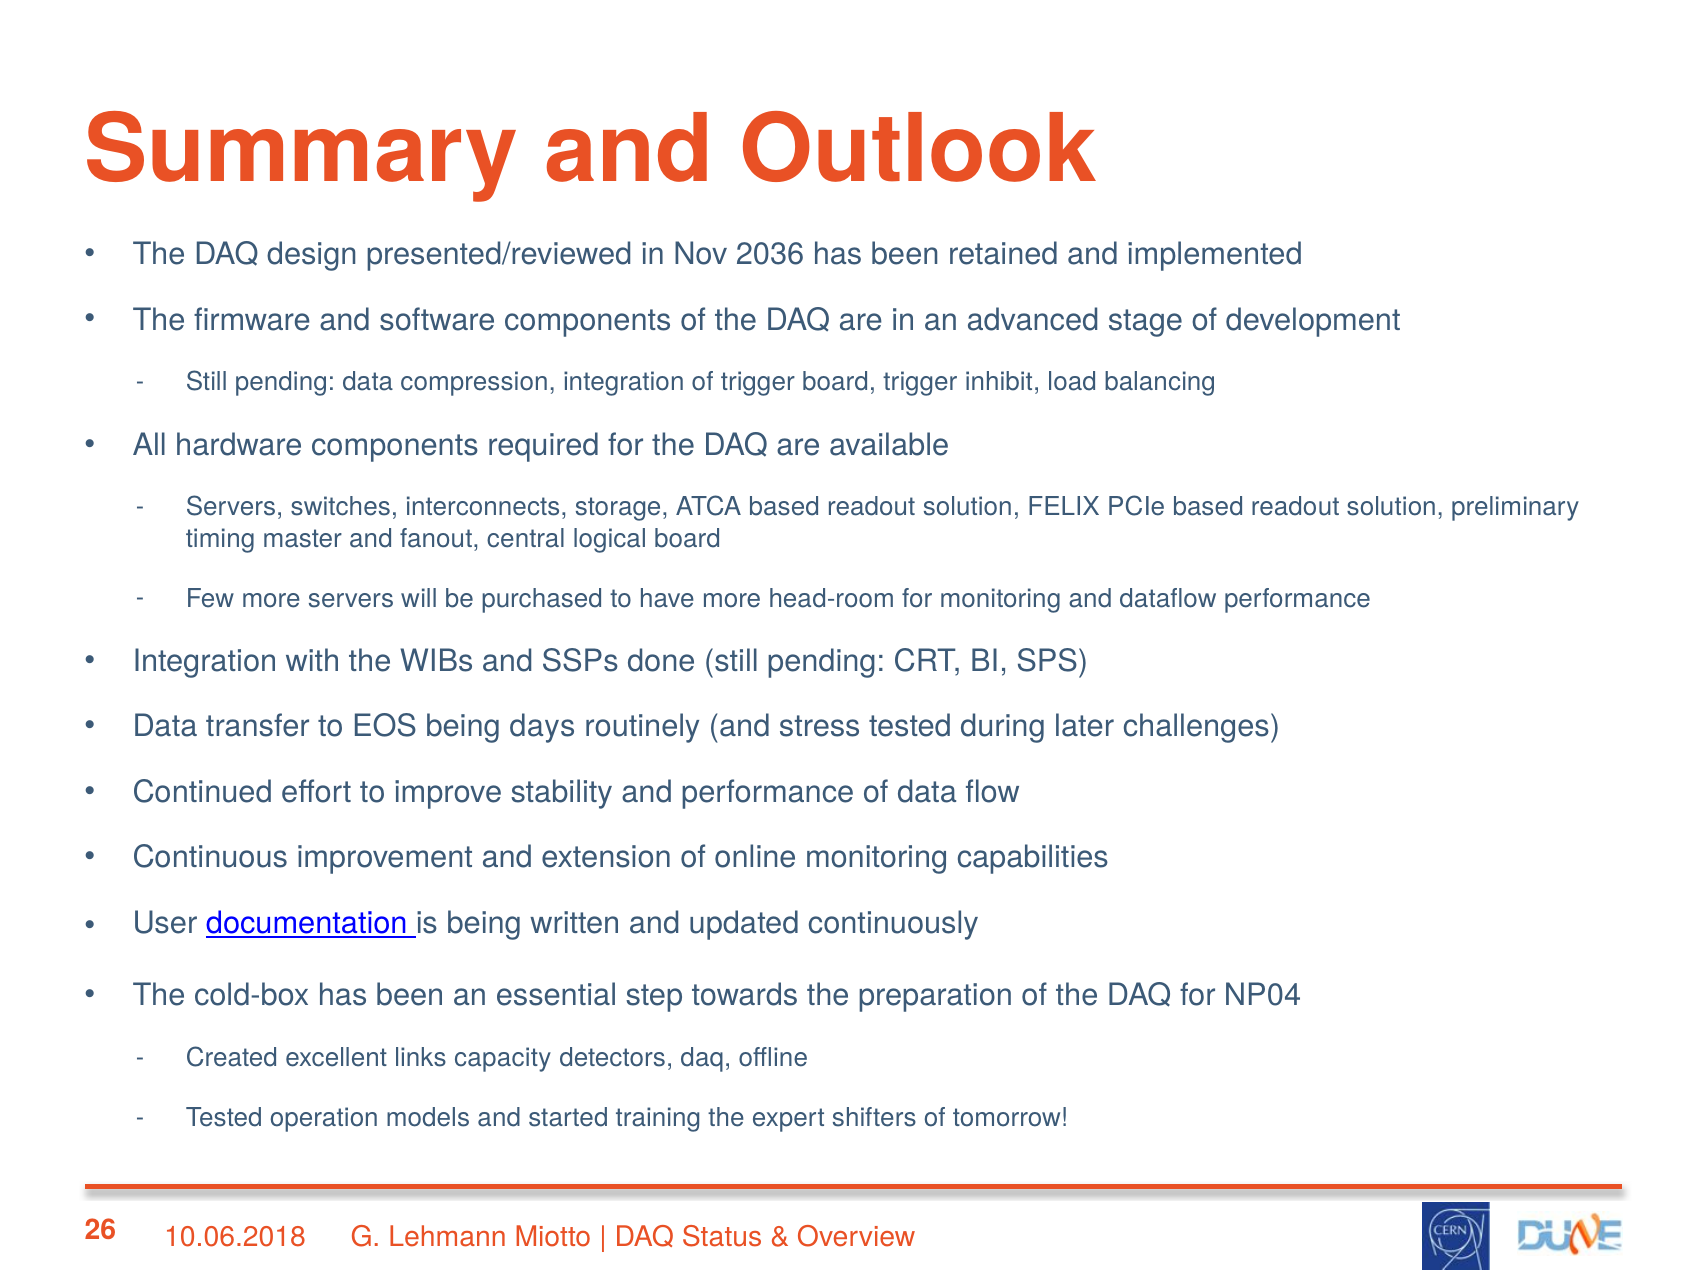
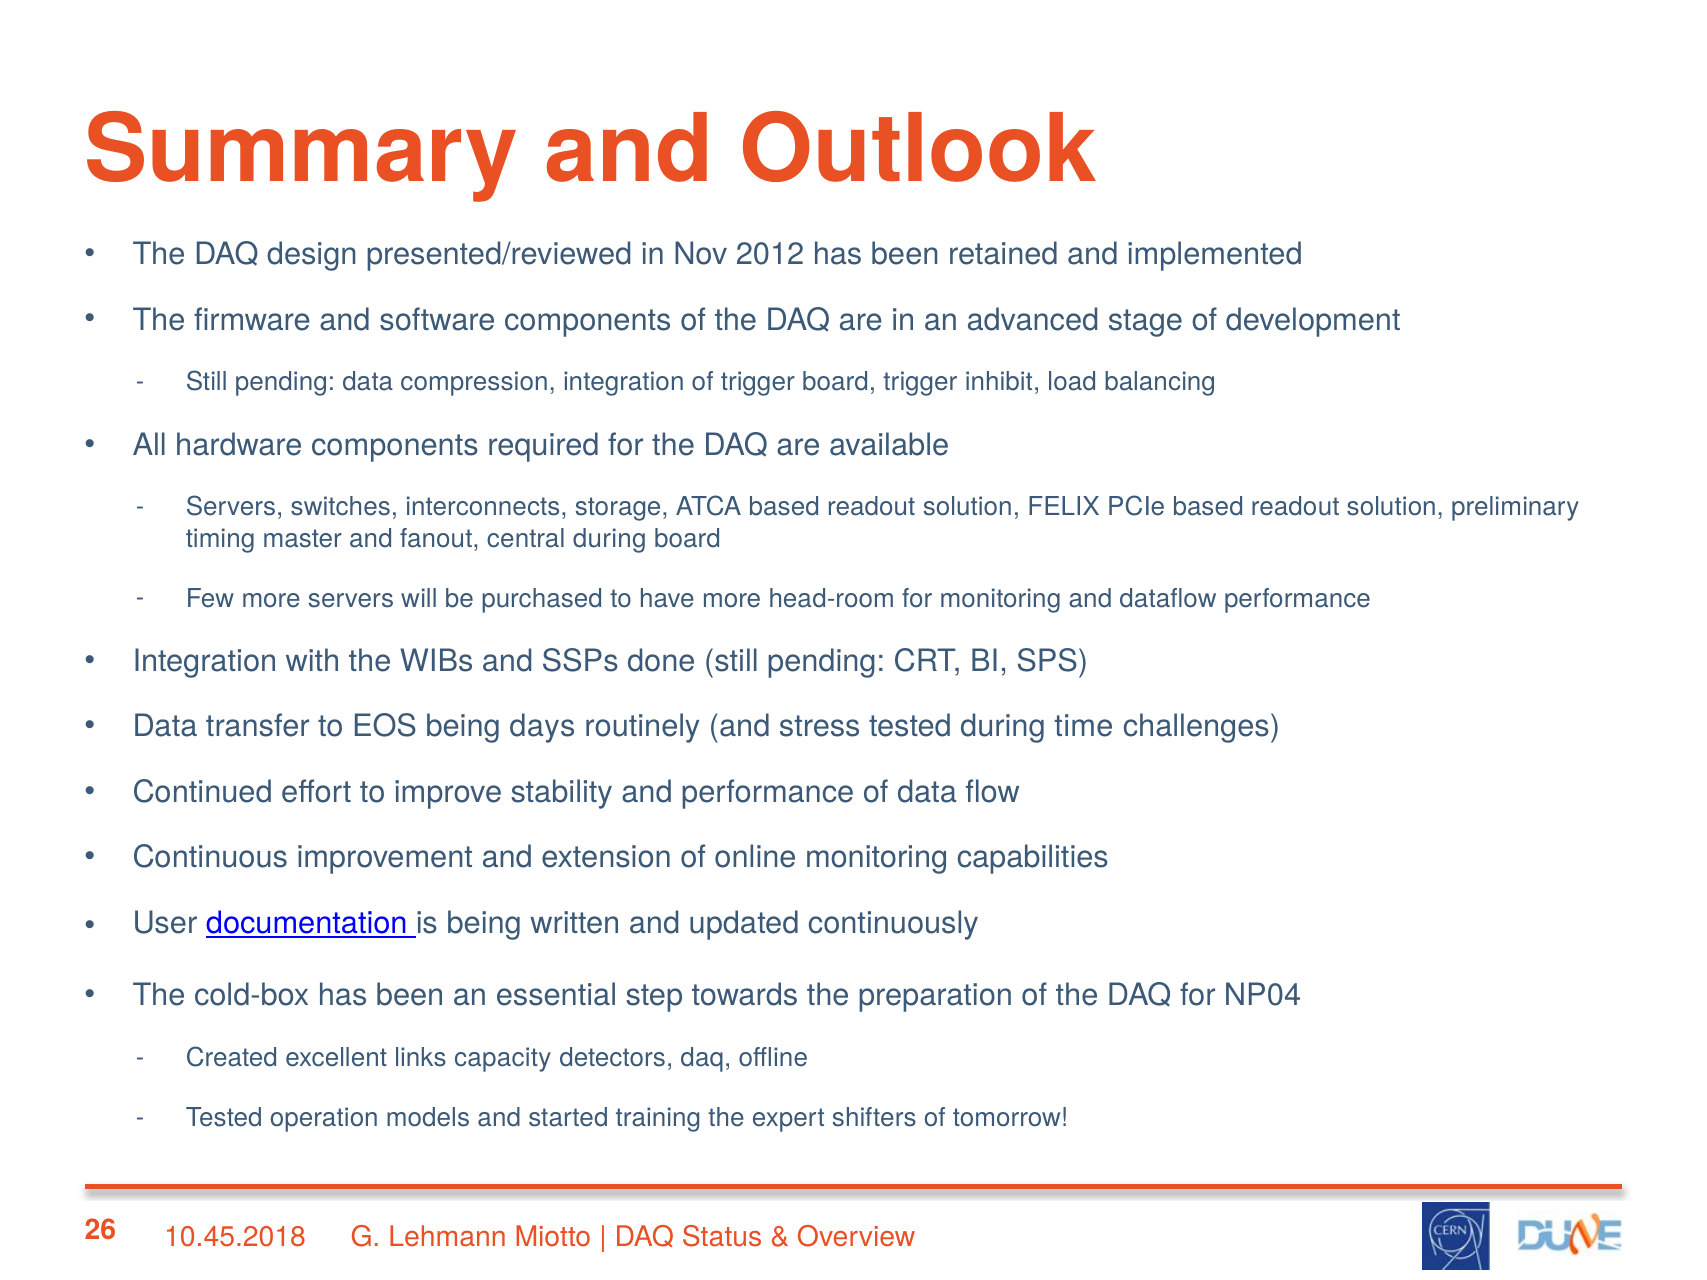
2036: 2036 -> 2012 (770, 255)
central logical: logical -> during (610, 539)
later: later -> time (1084, 727)
10.06.2018: 10.06.2018 -> 10.45.2018 (235, 1237)
